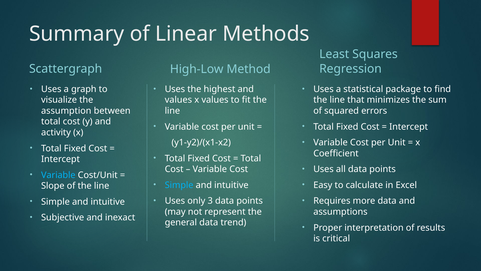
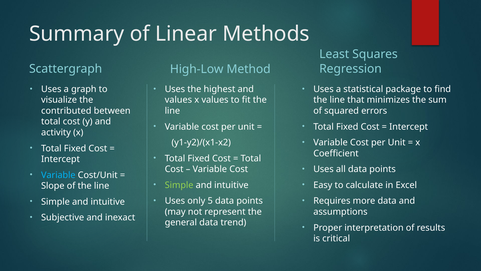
assumption: assumption -> contributed (66, 111)
Simple colour: light blue -> light green (179, 185)
3: 3 -> 5 (210, 201)
